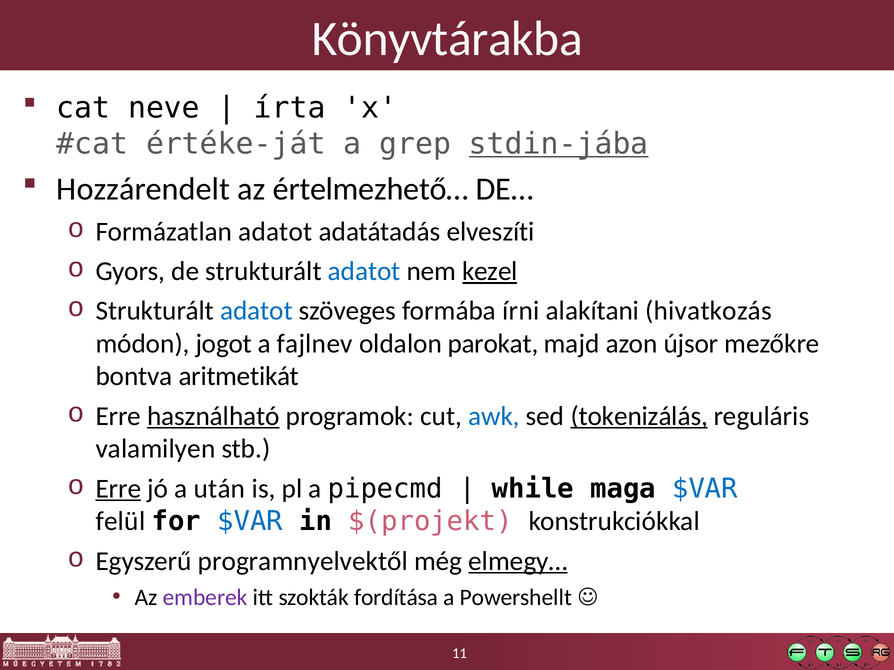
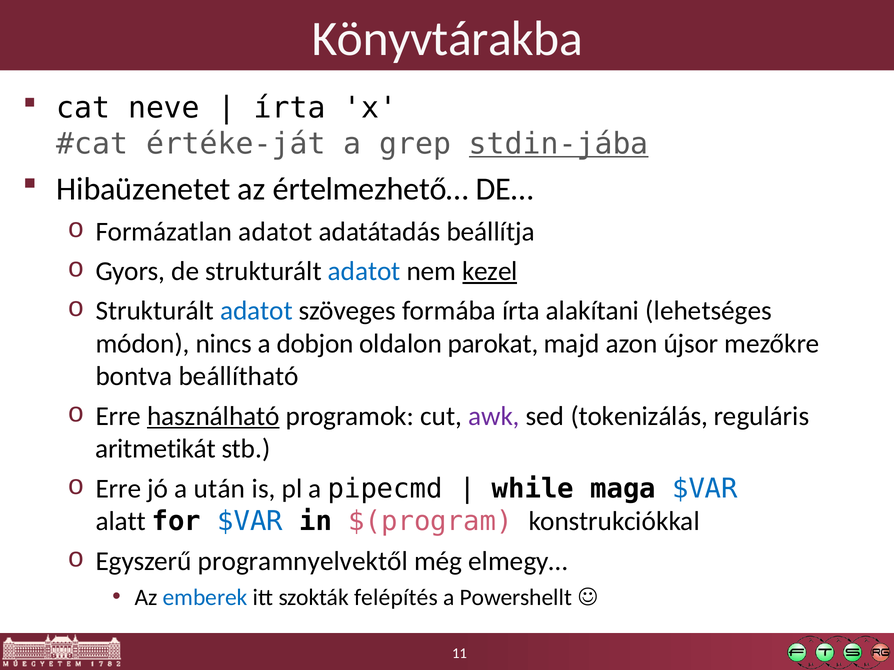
Hozzárendelt: Hozzárendelt -> Hibaüzenetet (143, 189)
elveszíti: elveszíti -> beállítja (491, 232)
formába írni: írni -> írta (521, 311)
hivatkozás: hivatkozás -> lehetséges (709, 311)
jogot: jogot -> nincs (224, 344)
fajlnev: fajlnev -> dobjon (315, 344)
aritmetikát: aritmetikát -> beállítható (239, 377)
awk colour: blue -> purple (494, 416)
tokenizálás underline: present -> none (639, 416)
valamilyen: valamilyen -> aritmetikát (156, 449)
Erre underline: present -> none (118, 489)
felül: felül -> alatt (121, 522)
$(projekt: $(projekt -> $(program (430, 522)
elmegy… underline: present -> none (518, 561)
emberek colour: purple -> blue (205, 598)
fordítása: fordítása -> felépítés (396, 598)
